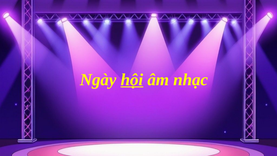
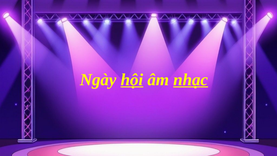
nhạc underline: none -> present (191, 80)
